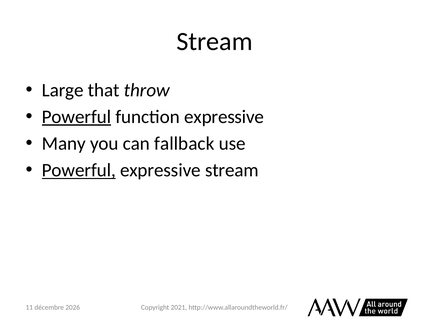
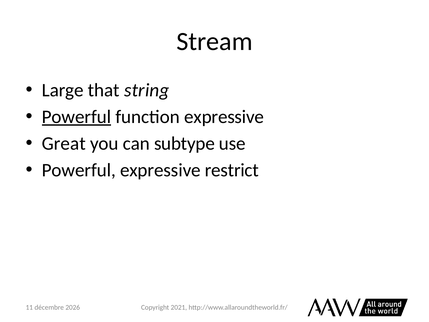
throw: throw -> string (147, 90)
Many: Many -> Great (64, 143)
fallback: fallback -> subtype (184, 143)
Powerful underline: present -> none (79, 170)
expressive stream: stream -> restrict (232, 170)
